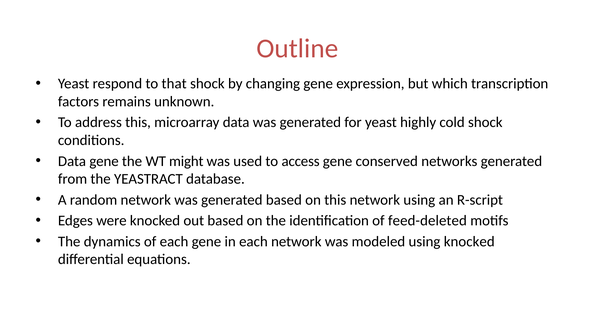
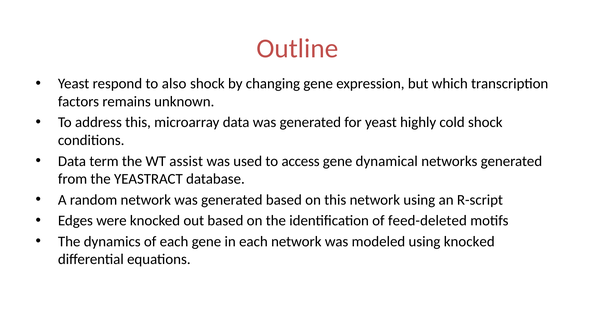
that: that -> also (174, 84)
Data gene: gene -> term (104, 161)
might: might -> assist (186, 161)
conserved: conserved -> dynamical (387, 161)
